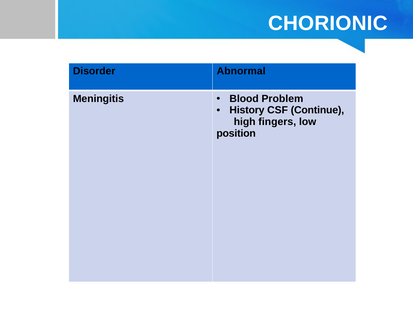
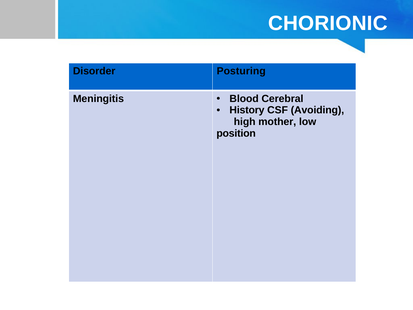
Abnormal: Abnormal -> Posturing (241, 71)
Problem: Problem -> Cerebral (282, 99)
Continue: Continue -> Avoiding (317, 110)
fingers: fingers -> mother (277, 122)
